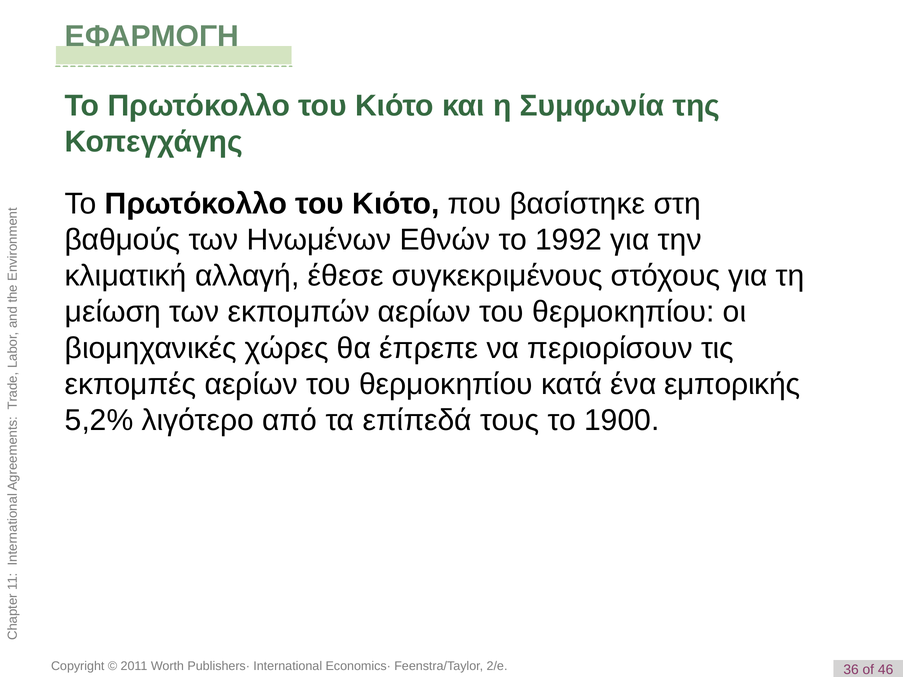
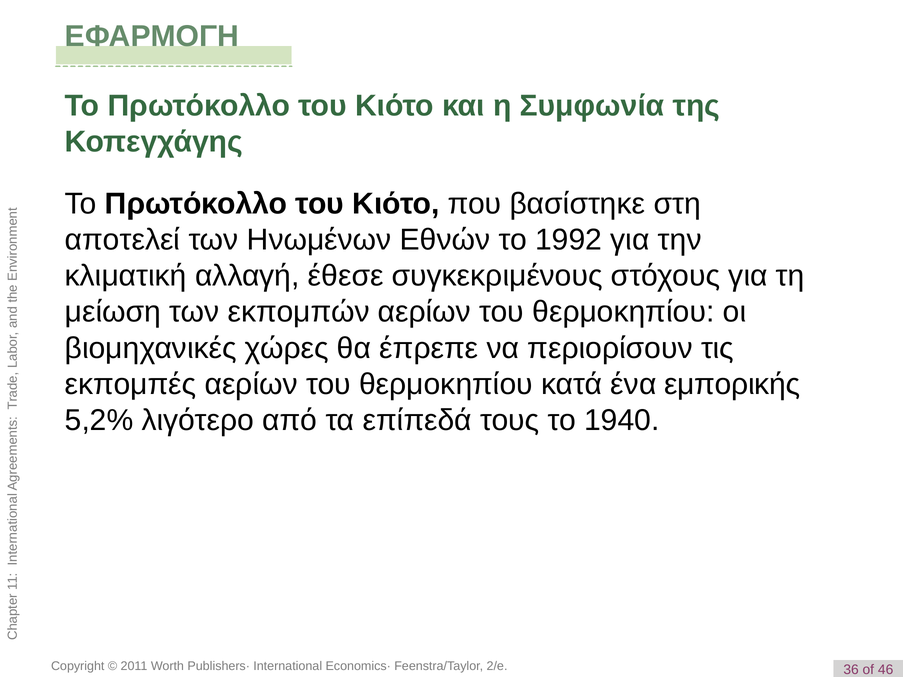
βαθμούς: βαθμούς -> αποτελεί (123, 240)
1900: 1900 -> 1940 (622, 420)
